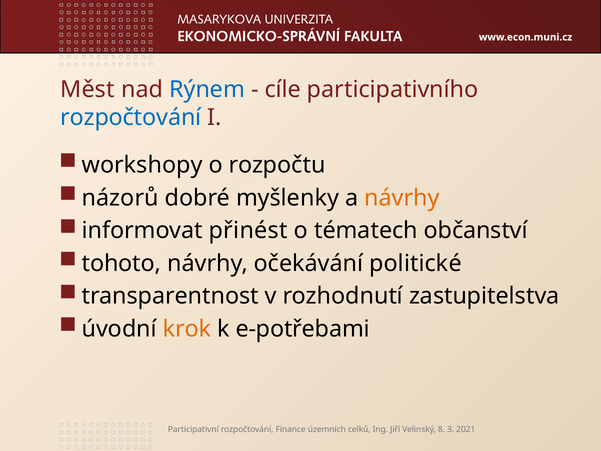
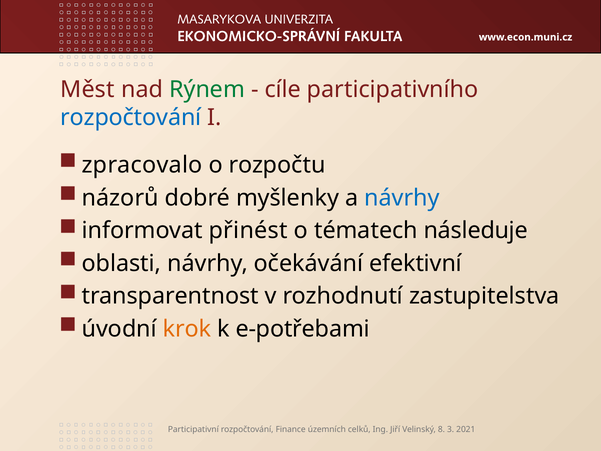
Rýnem colour: blue -> green (207, 90)
workshopy: workshopy -> zpracovalo (142, 165)
návrhy colour: orange -> blue (402, 198)
občanství: občanství -> následuje (476, 230)
tohoto: tohoto -> oblasti (121, 263)
politické: politické -> efektivní (416, 263)
